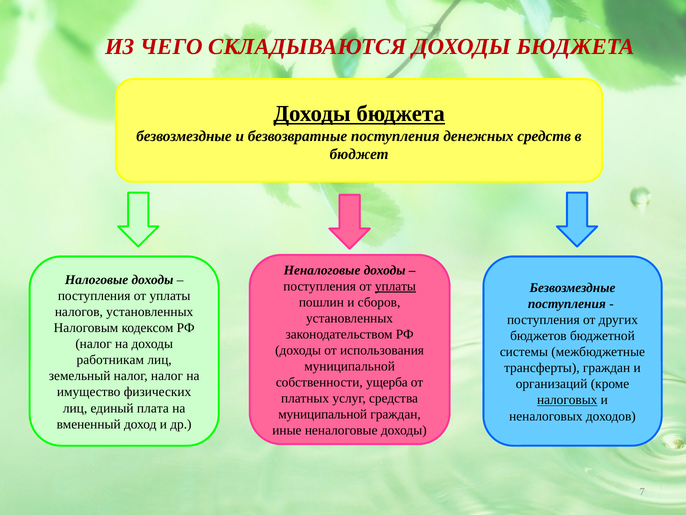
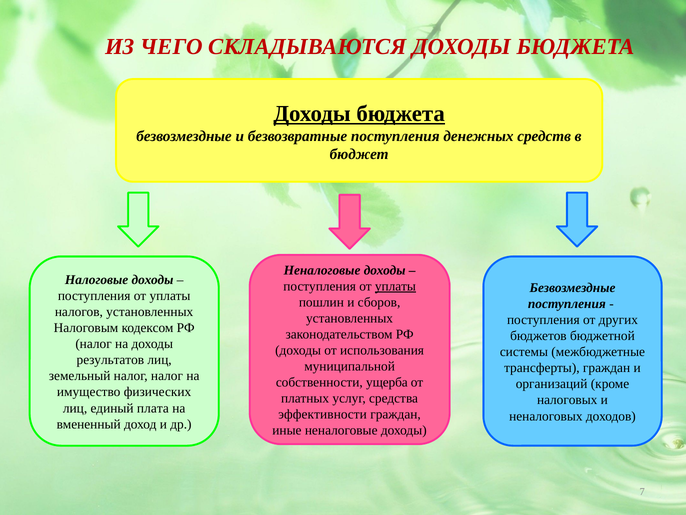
работникам: работникам -> результатов (110, 360)
налоговых underline: present -> none (567, 400)
муниципальной: муниципальной -> эффективности (323, 414)
